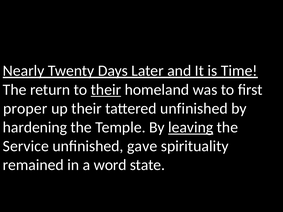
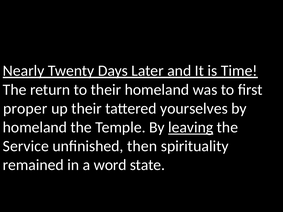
their underline: present -> none (106, 90)
tattered unfinished: unfinished -> yourselves (194, 109)
hardening: hardening -> homeland (35, 127)
gave: gave -> then (142, 146)
